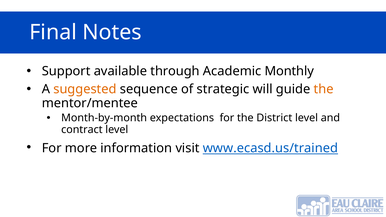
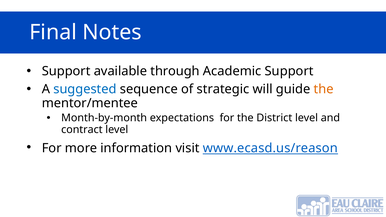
Academic Monthly: Monthly -> Support (289, 71)
suggested colour: orange -> blue (85, 89)
www.ecasd.us/trained: www.ecasd.us/trained -> www.ecasd.us/reason (270, 148)
